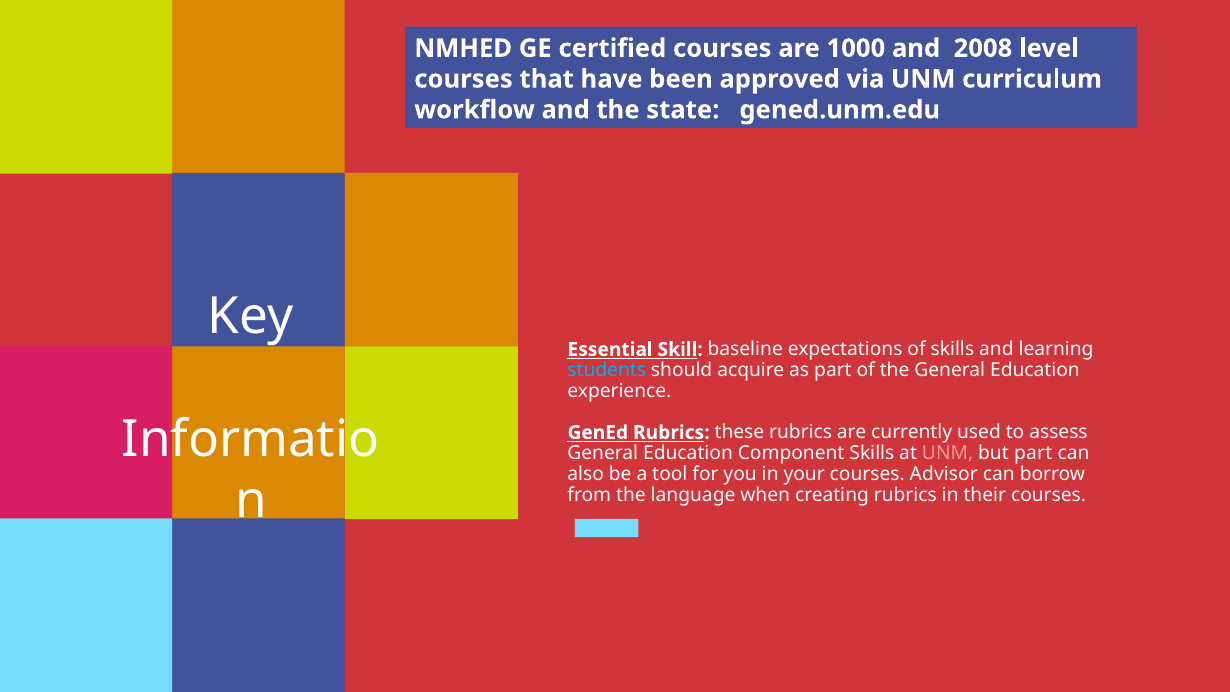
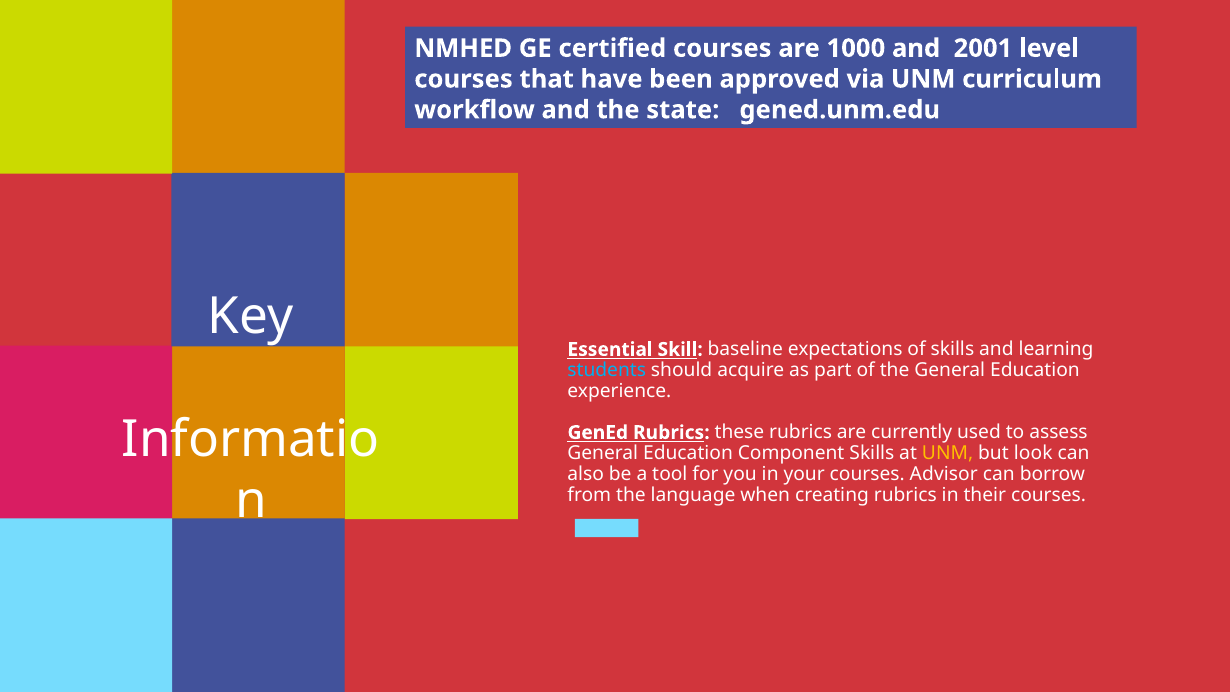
2008: 2008 -> 2001 (983, 48)
UNM colour: pink -> yellow (948, 453)
but part: part -> look (1033, 453)
